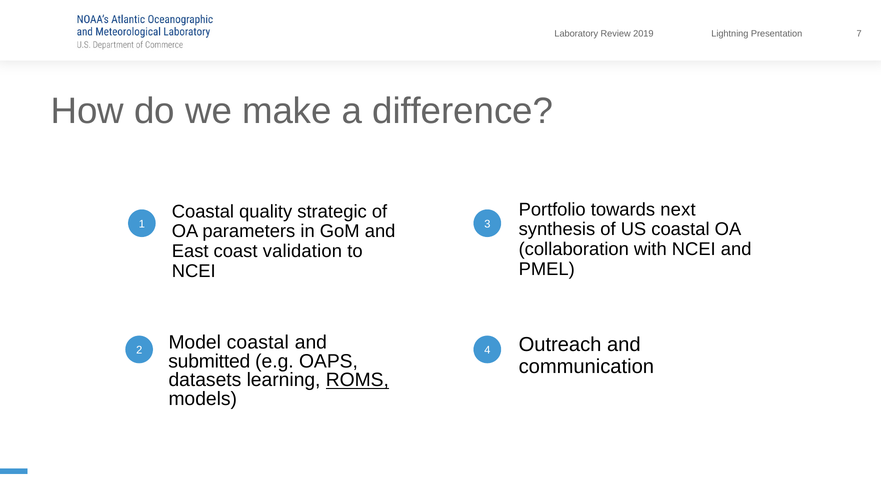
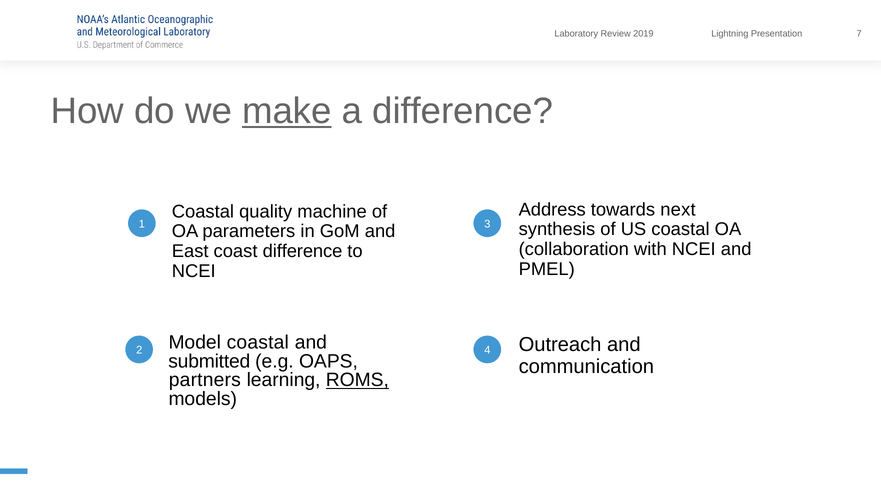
make underline: none -> present (287, 111)
Portfolio: Portfolio -> Address (552, 209)
strategic: strategic -> machine (332, 211)
coast validation: validation -> difference (303, 251)
datasets: datasets -> partners (205, 380)
